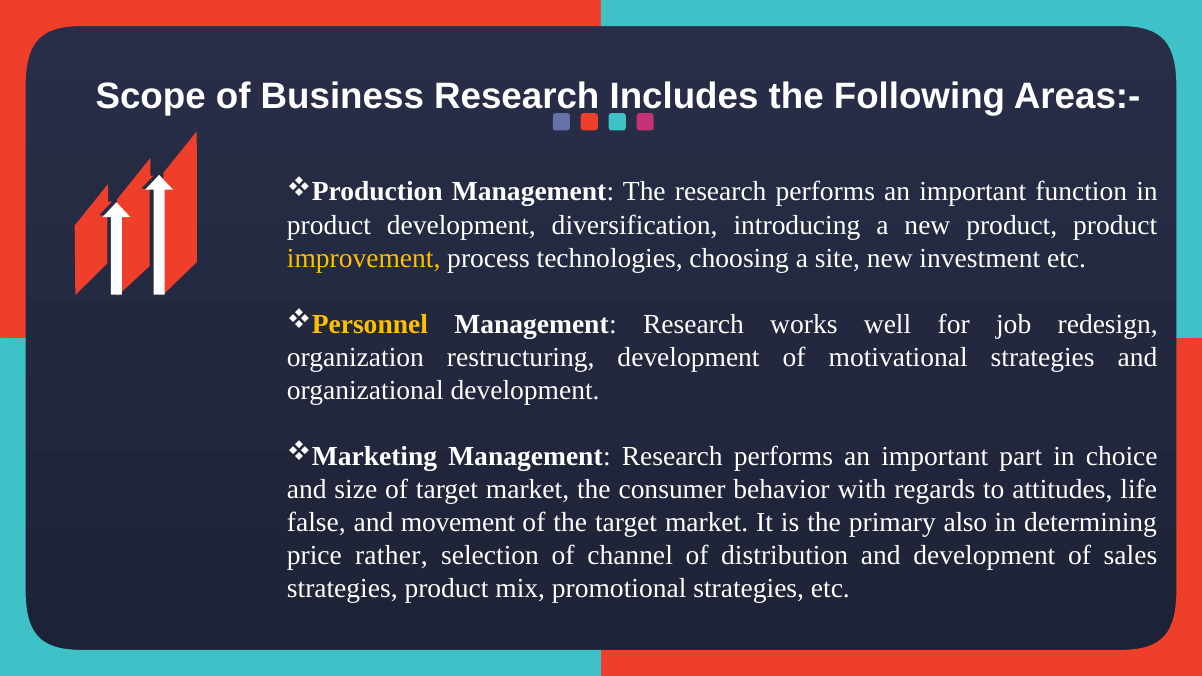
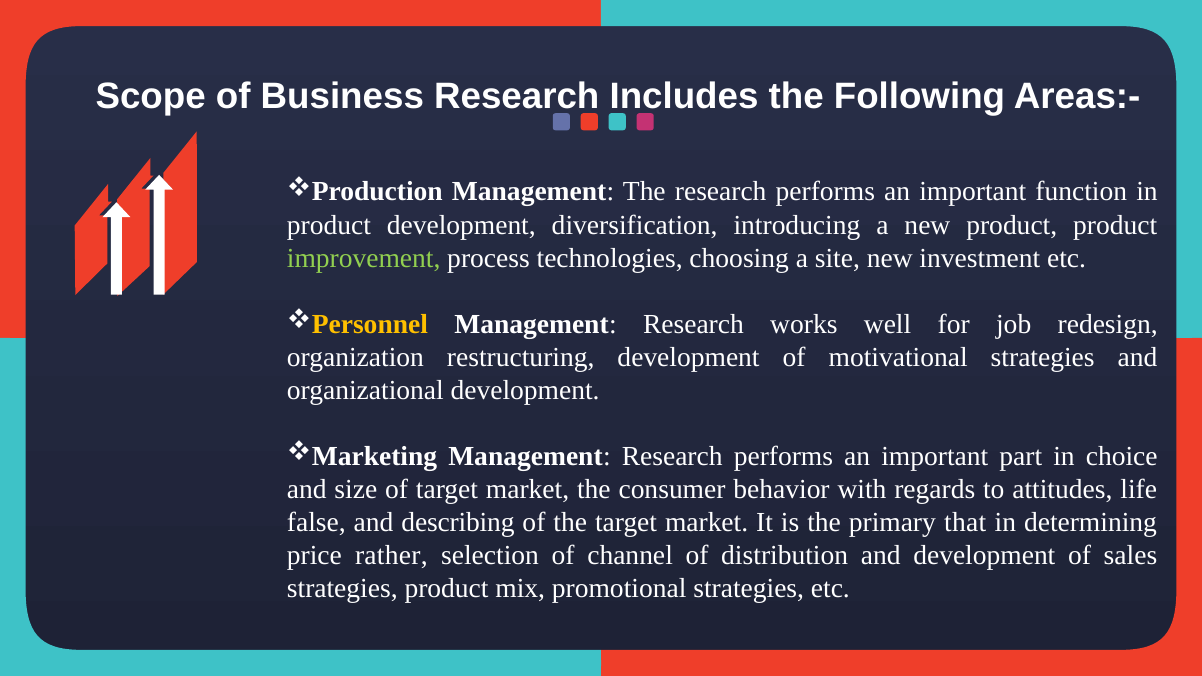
improvement colour: yellow -> light green (364, 258)
movement: movement -> describing (458, 522)
also: also -> that (965, 522)
